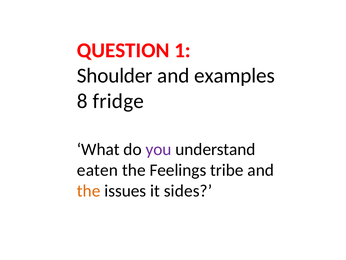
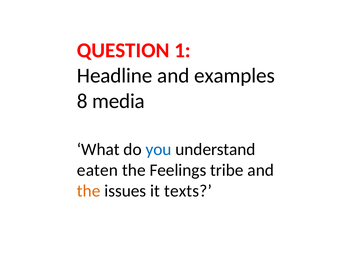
Shoulder: Shoulder -> Headline (115, 76)
fridge: fridge -> media (119, 101)
you colour: purple -> blue (159, 149)
sides: sides -> texts (188, 191)
